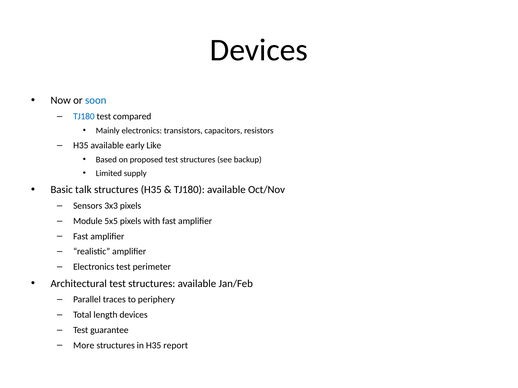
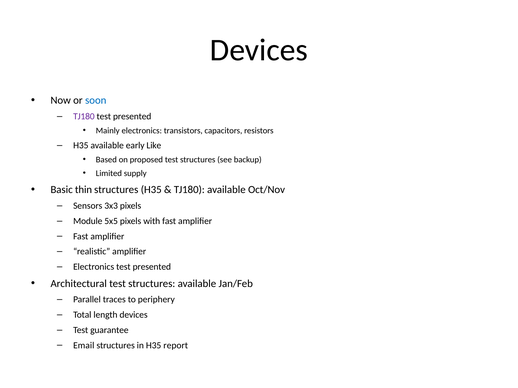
TJ180 colour: blue -> purple (84, 116)
compared: compared -> presented (132, 116)
talk: talk -> thin (83, 190)
Electronics test perimeter: perimeter -> presented (152, 267)
More: More -> Email (84, 346)
